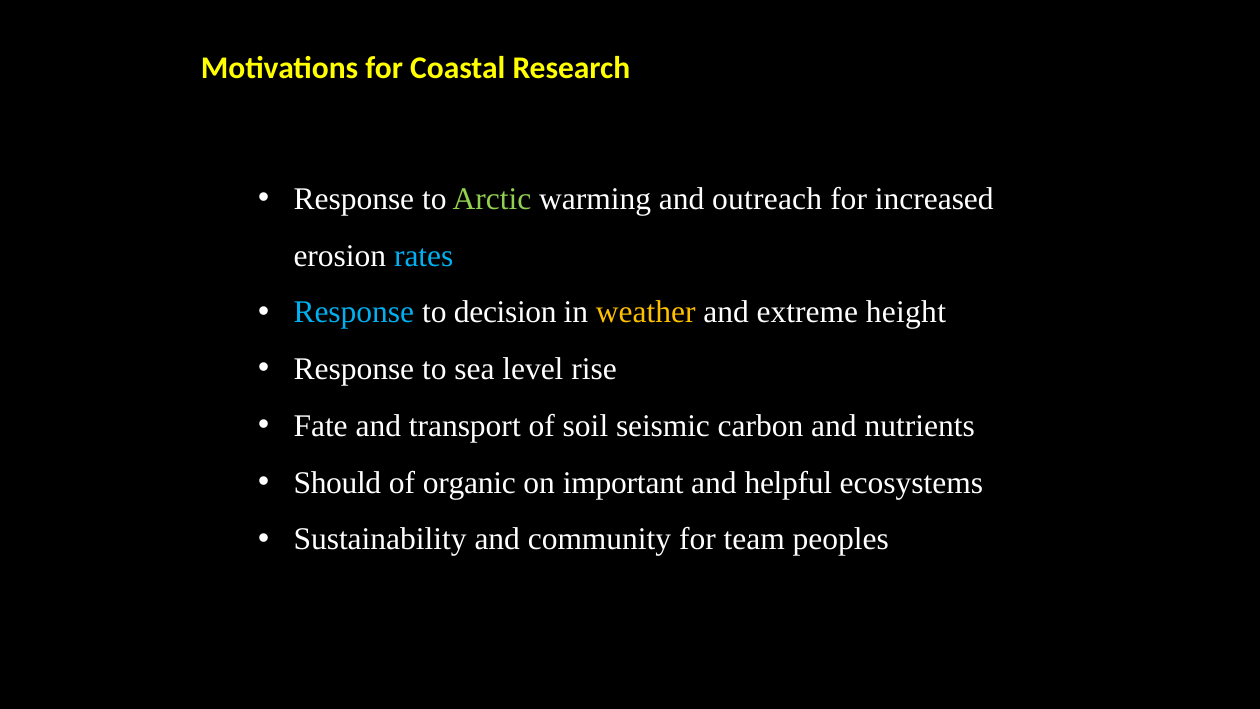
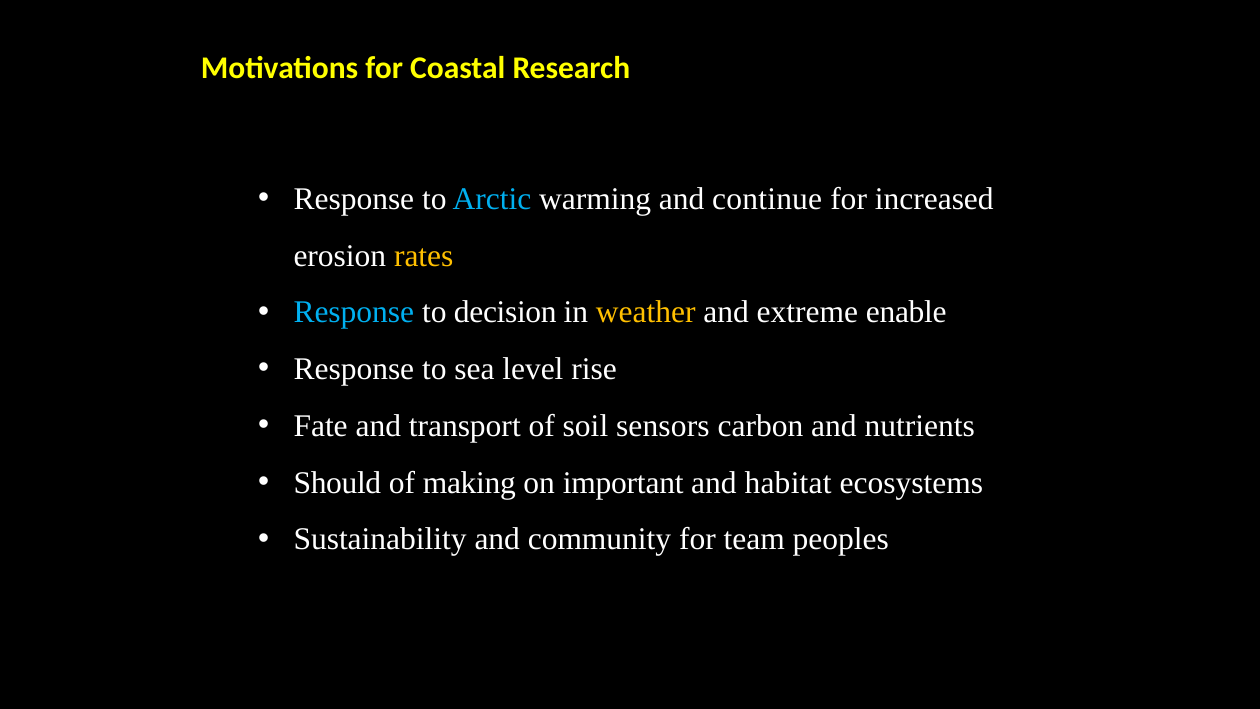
Arctic colour: light green -> light blue (492, 199)
outreach: outreach -> continue (767, 199)
rates colour: light blue -> yellow (424, 256)
height: height -> enable (906, 312)
seismic: seismic -> sensors (663, 426)
organic: organic -> making (469, 482)
helpful: helpful -> habitat (788, 482)
